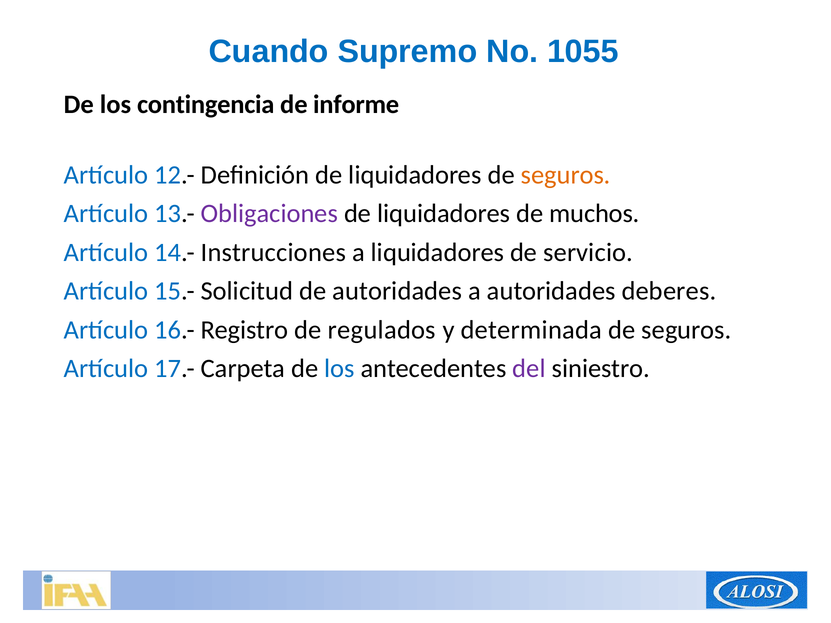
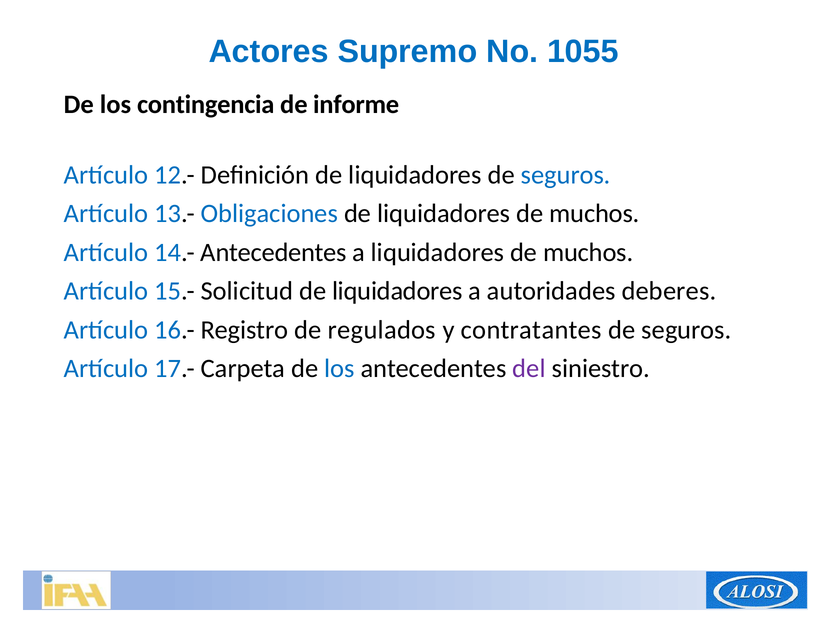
Cuando: Cuando -> Actores (269, 52)
seguros colour: orange -> blue (566, 175)
Obligaciones colour: purple -> blue (269, 214)
14.- Instrucciones: Instrucciones -> Antecedentes (274, 253)
a liquidadores de servicio: servicio -> muchos (588, 253)
Solicitud de autoridades: autoridades -> liquidadores (397, 291)
determinada: determinada -> contratantes (531, 330)
